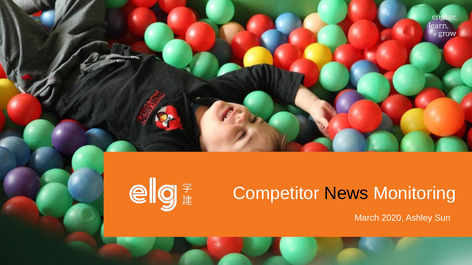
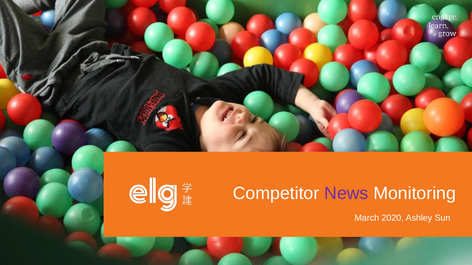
News colour: black -> purple (346, 194)
